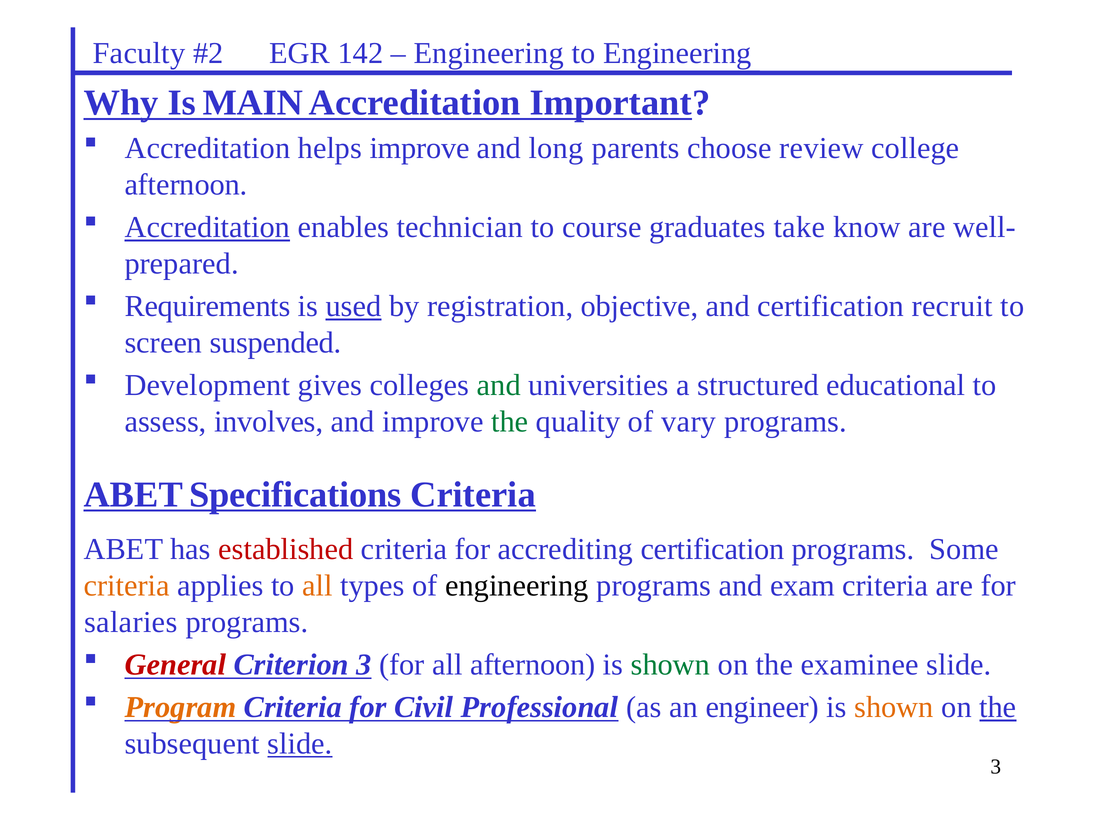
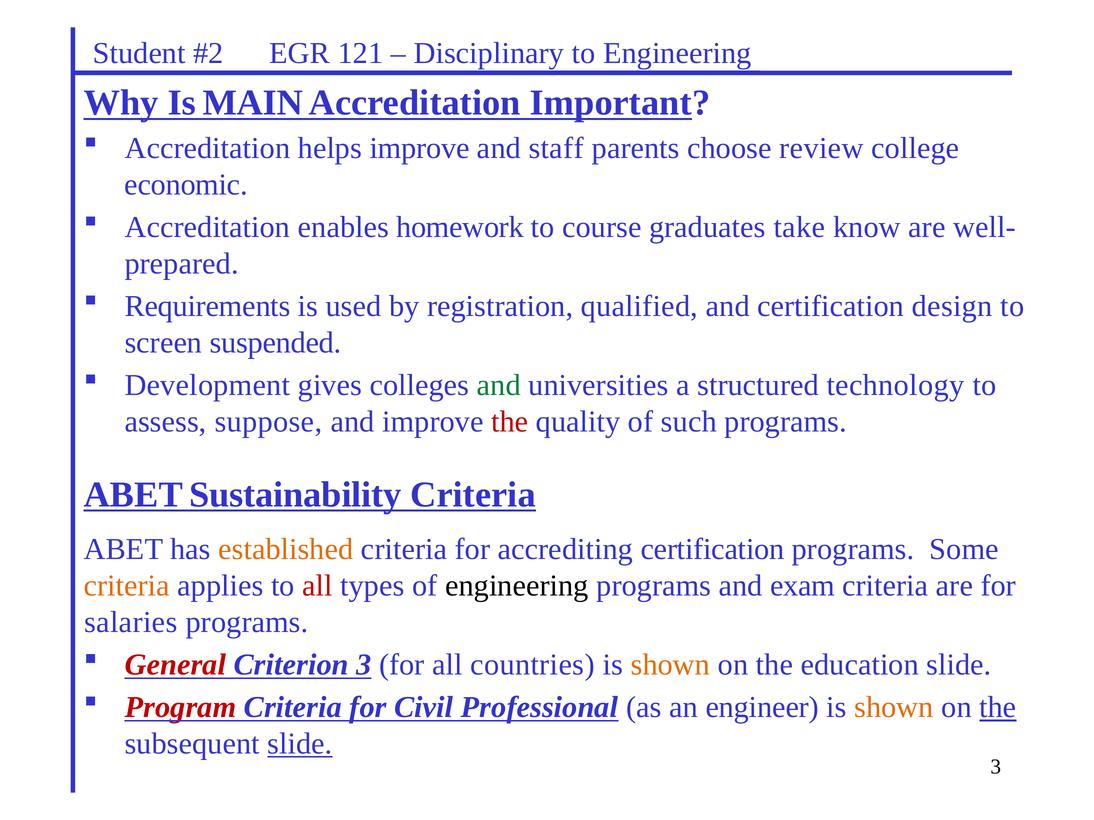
Faculty: Faculty -> Student (139, 53)
142: 142 -> 121 (360, 53)
Engineering: Engineering -> Disciplinary (489, 53)
long: long -> staff (556, 148)
afternoon: afternoon -> economic (186, 185)
Accreditation underline: present -> none (207, 228)
technician: technician -> homework (460, 228)
used underline: present -> none (353, 307)
objective: objective -> qualified (639, 307)
recruit: recruit -> design (952, 307)
educational: educational -> technology (896, 386)
involves: involves -> suppose (268, 422)
the colour: green -> red (510, 422)
vary: vary -> such (689, 422)
Specifications: Specifications -> Sustainability (295, 495)
established colour: red -> orange (286, 550)
all colour: orange -> red (317, 586)
all afternoon: afternoon -> countries (533, 665)
shown colour: green -> orange (670, 665)
examinee: examinee -> education (860, 665)
Program colour: orange -> red (180, 708)
